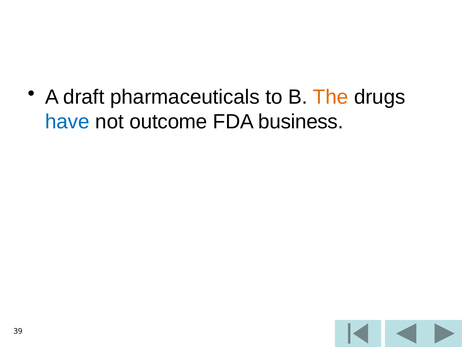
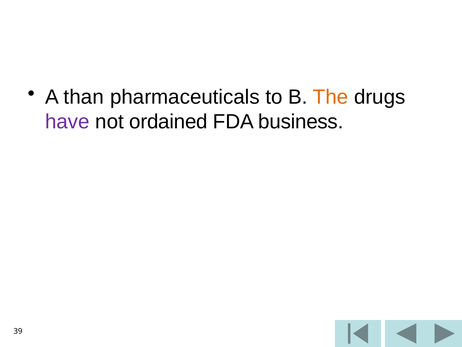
draft: draft -> than (84, 97)
have colour: blue -> purple (67, 122)
outcome: outcome -> ordained (168, 122)
